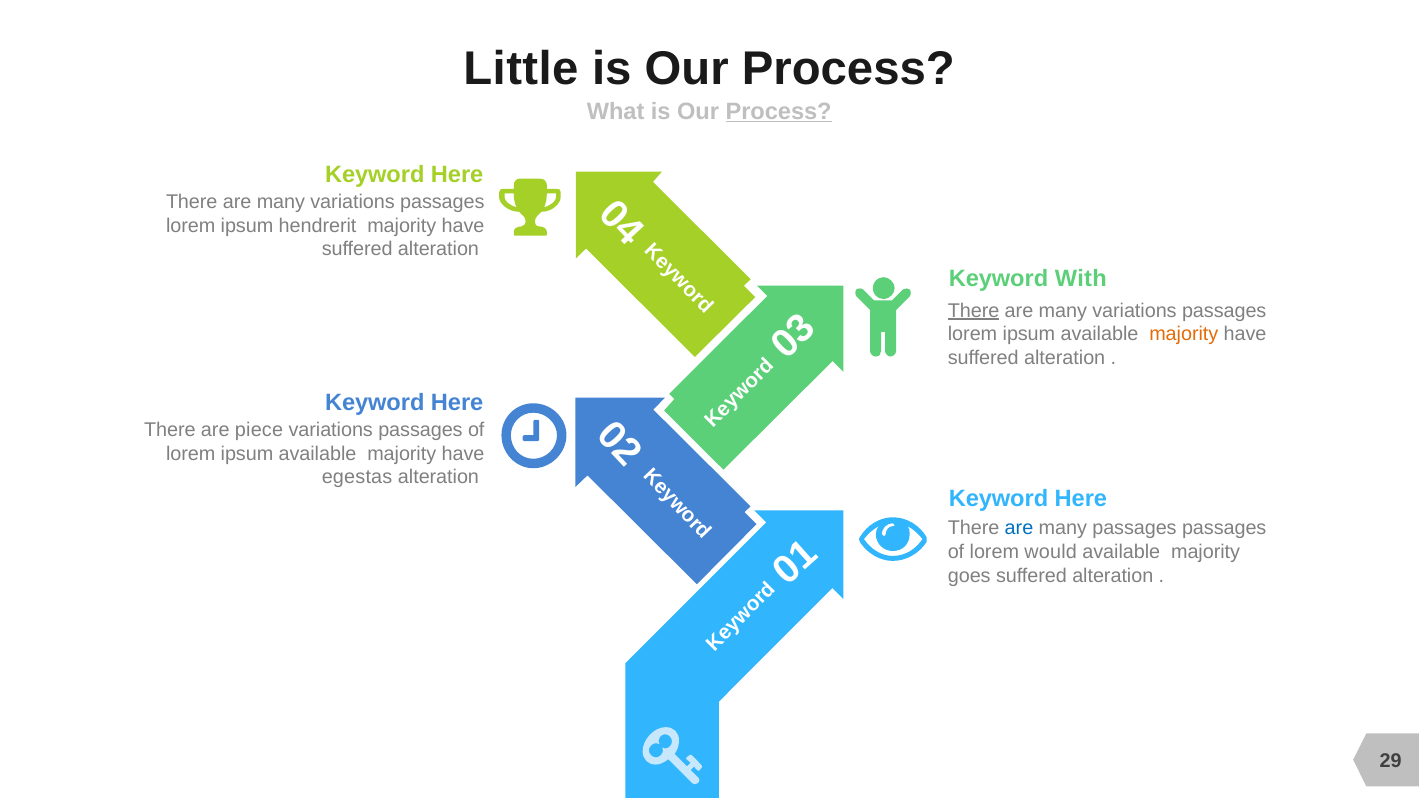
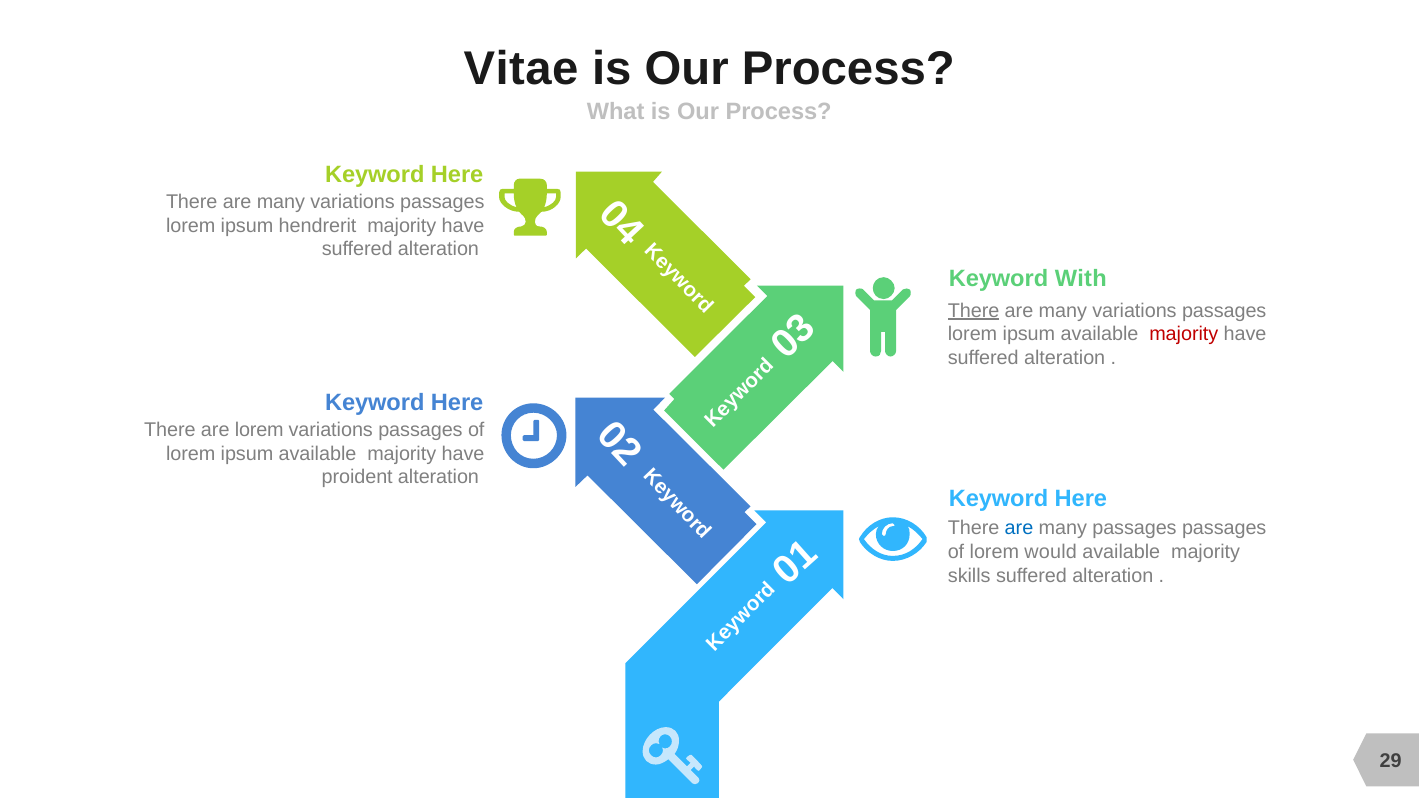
Little: Little -> Vitae (521, 69)
Process underline: present -> none (779, 112)
majority colour: orange -> red (1184, 334)
are piece: piece -> lorem (259, 430)
egestas: egestas -> proident (357, 477)
goes: goes -> skills (969, 576)
